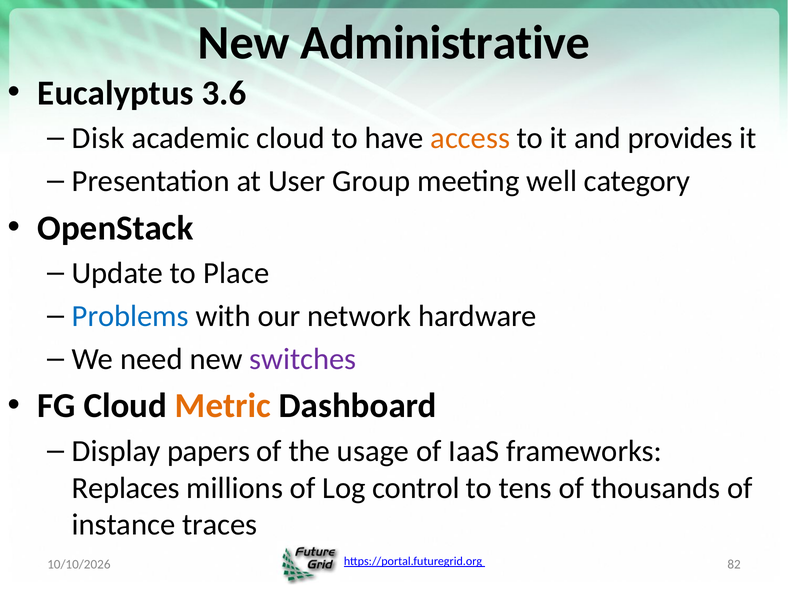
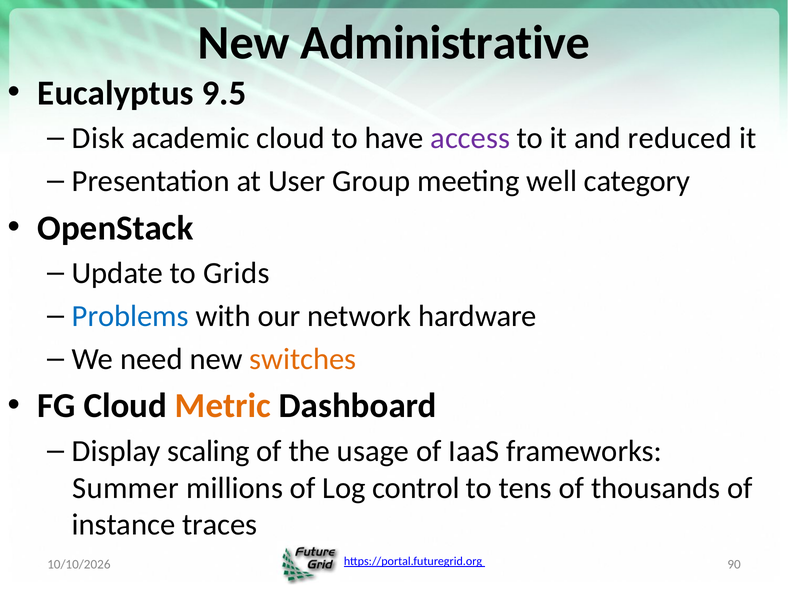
3.6: 3.6 -> 9.5 (224, 93)
access colour: orange -> purple (470, 138)
provides: provides -> reduced (680, 138)
Place: Place -> Grids (236, 273)
switches colour: purple -> orange (303, 359)
papers: papers -> scaling (209, 451)
Replaces: Replaces -> Summer (126, 488)
82: 82 -> 90 (734, 564)
